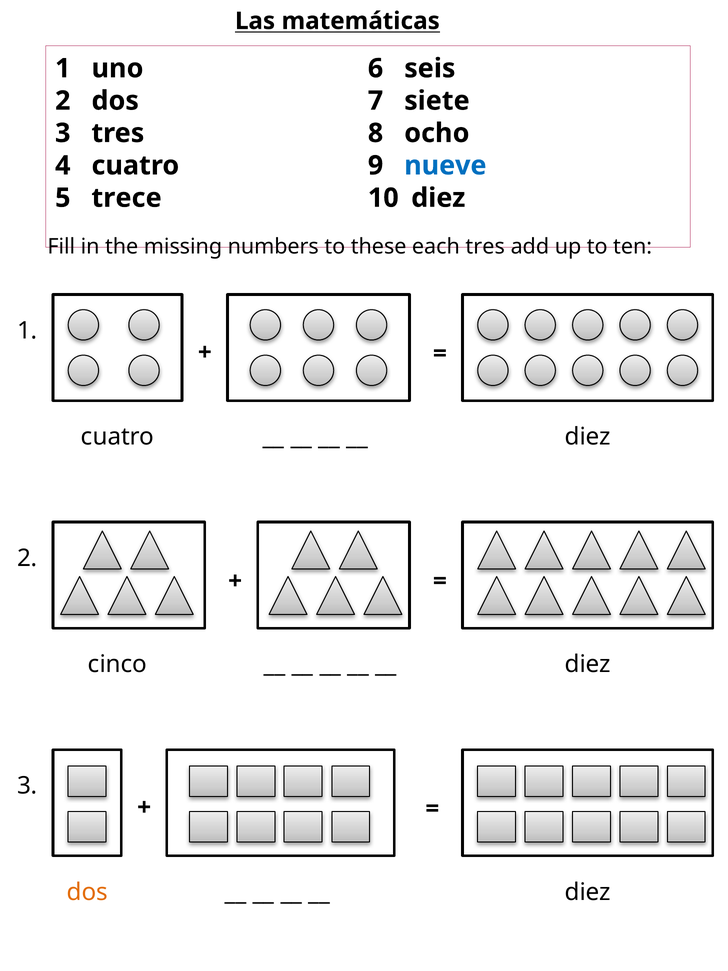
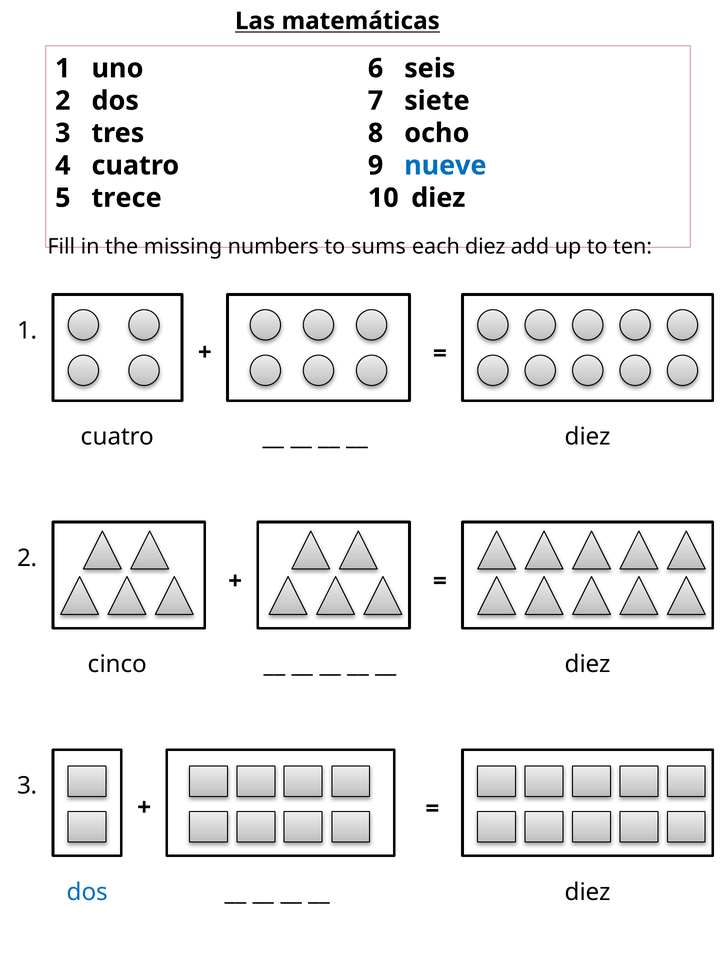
these: these -> sums (379, 247)
each tres: tres -> diez (485, 247)
dos colour: orange -> blue (87, 892)
